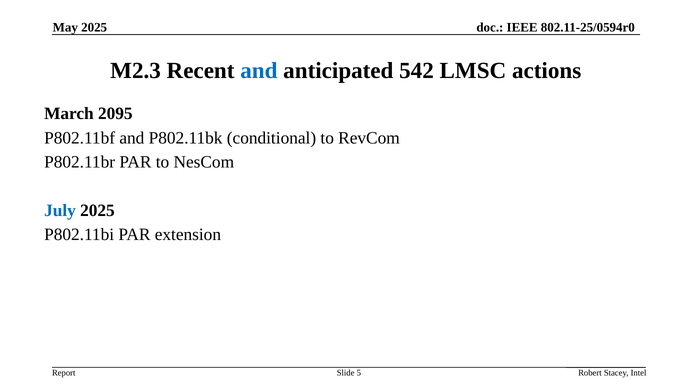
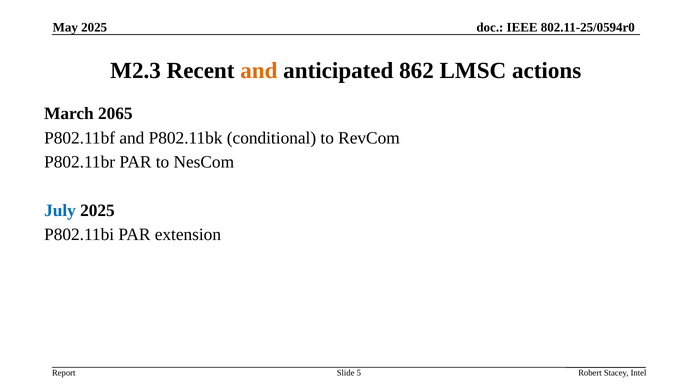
and colour: blue -> orange (259, 71)
542: 542 -> 862 (417, 71)
2095: 2095 -> 2065 (115, 114)
